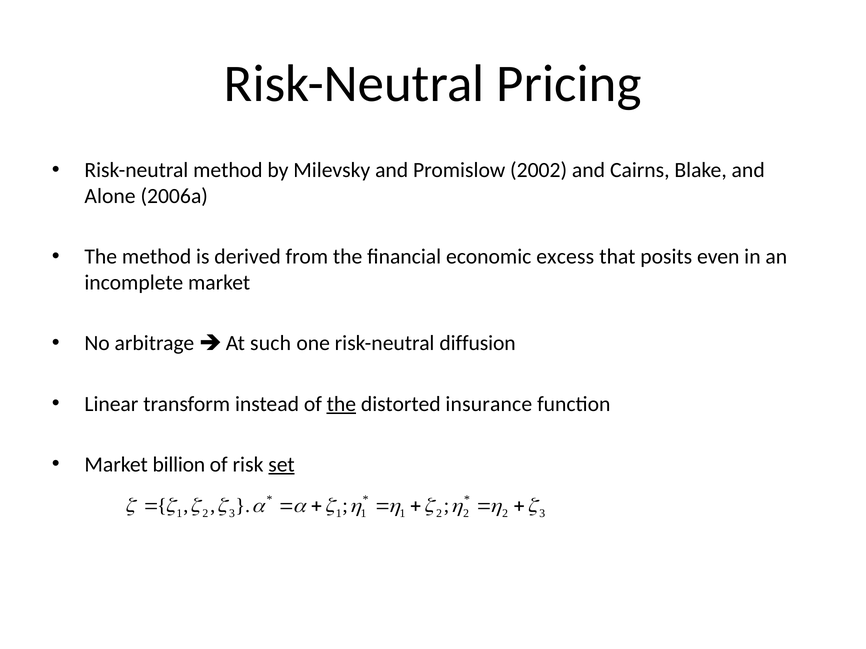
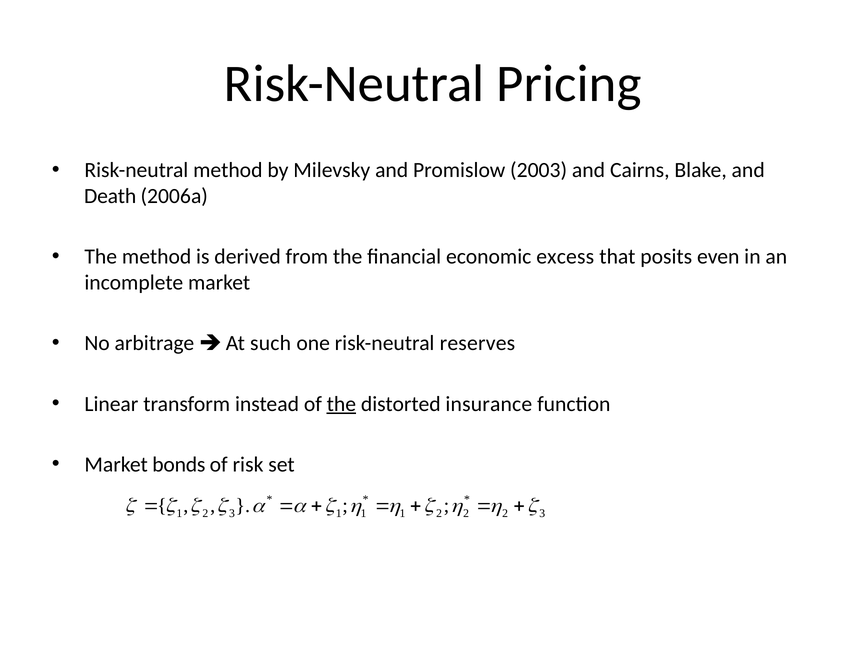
2002: 2002 -> 2003 (539, 170)
Alone: Alone -> Death (110, 196)
diffusion: diffusion -> reserves (477, 344)
billion: billion -> bonds (179, 465)
set underline: present -> none (282, 465)
